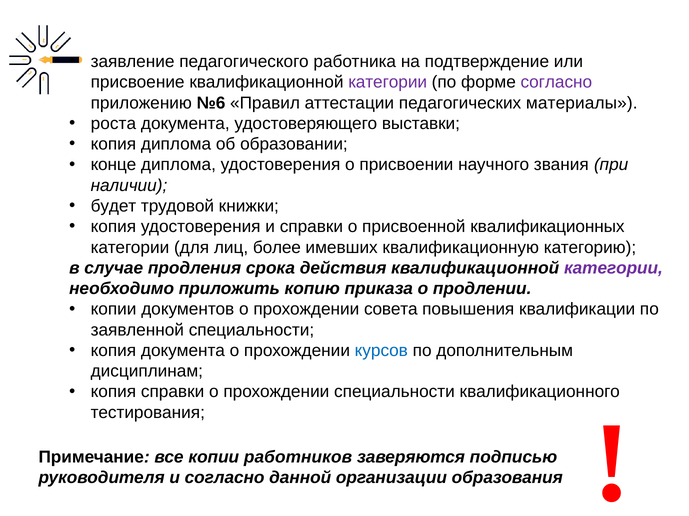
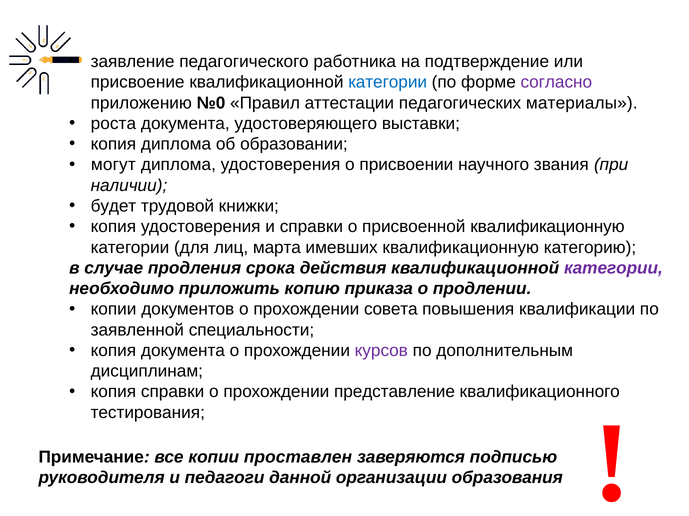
категории colour: purple -> blue (388, 82)
№6: №6 -> №0 (211, 103)
конце: конце -> могут (113, 165)
присвоенной квалификационных: квалификационных -> квалификационную (547, 227)
более: более -> марта (277, 248)
курсов colour: blue -> purple (381, 351)
прохождении специальности: специальности -> представление (395, 392)
работников: работников -> проставлен (298, 458)
и согласно: согласно -> педагоги (225, 478)
